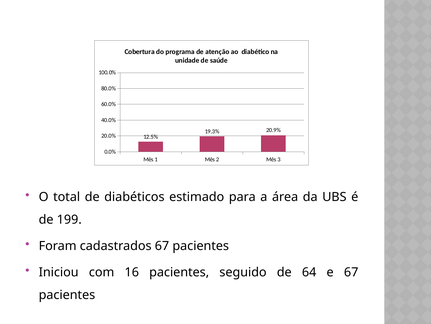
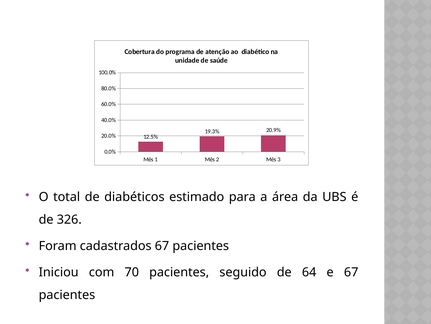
199: 199 -> 326 (69, 219)
16: 16 -> 70 (132, 272)
